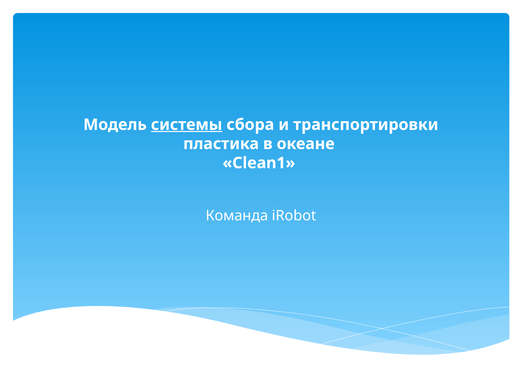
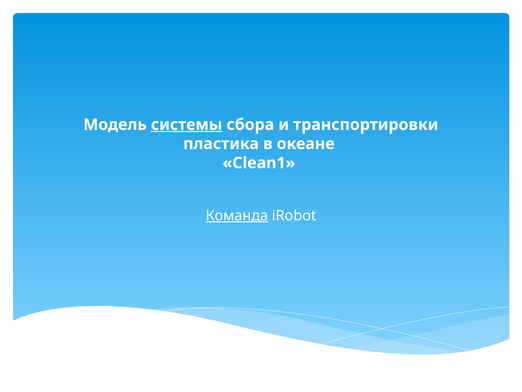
Команда underline: none -> present (237, 215)
